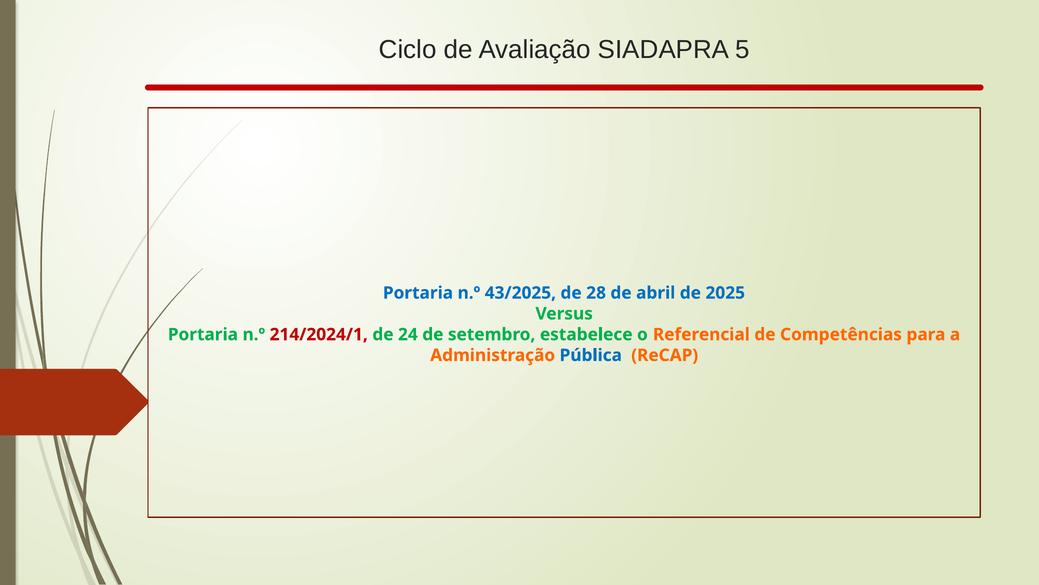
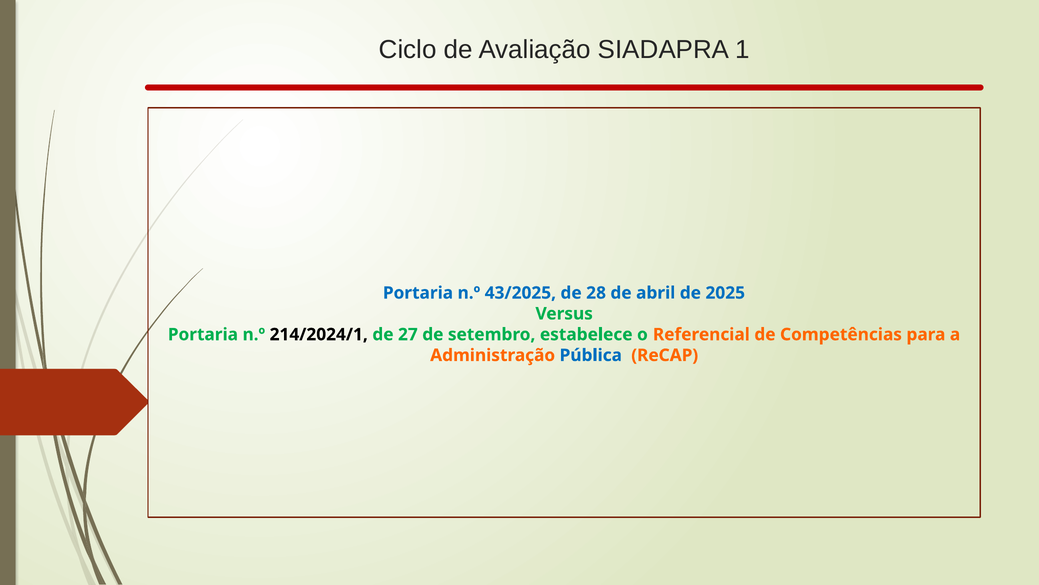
5: 5 -> 1 (742, 49)
214/2024/1 colour: red -> black (319, 334)
24: 24 -> 27 (408, 334)
